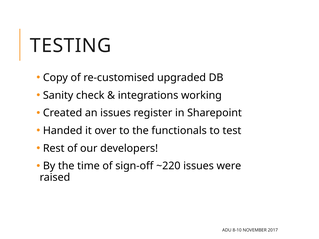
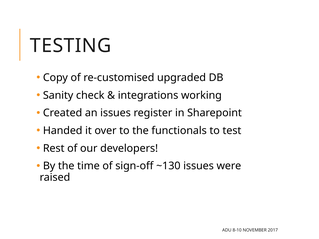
~220: ~220 -> ~130 (168, 166)
